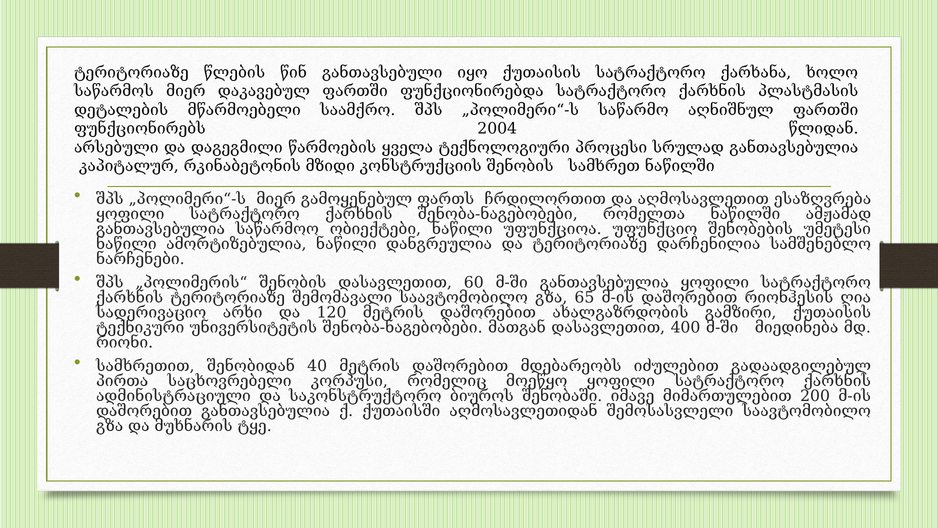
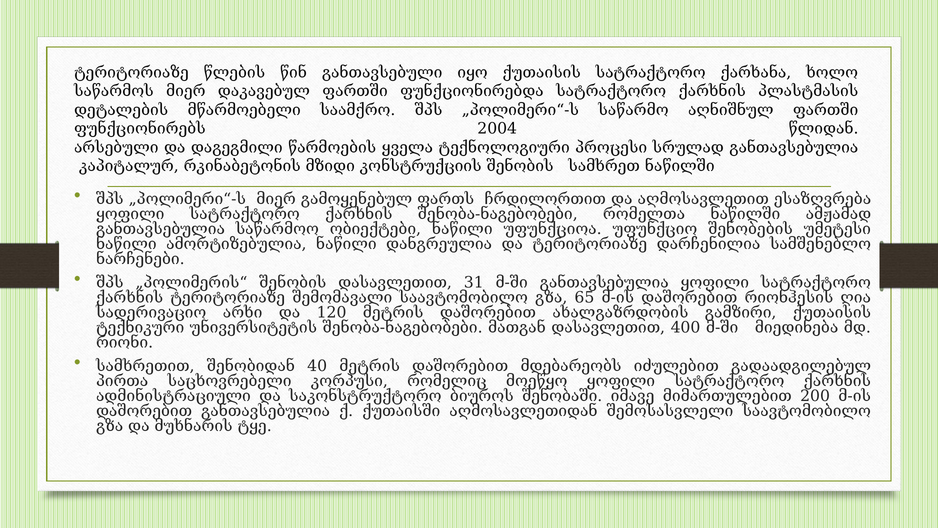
60: 60 -> 31 (474, 282)
